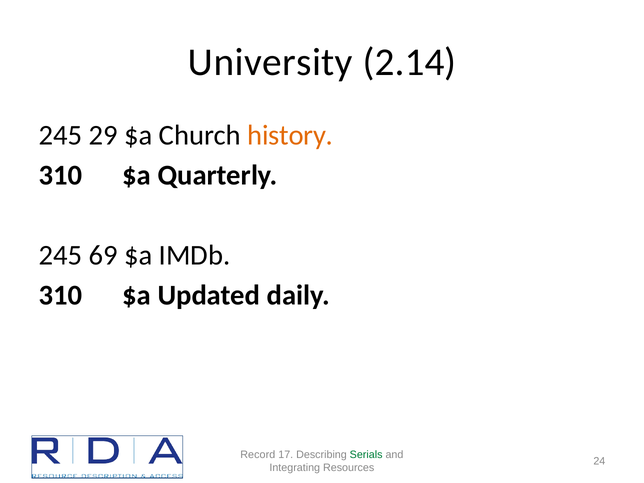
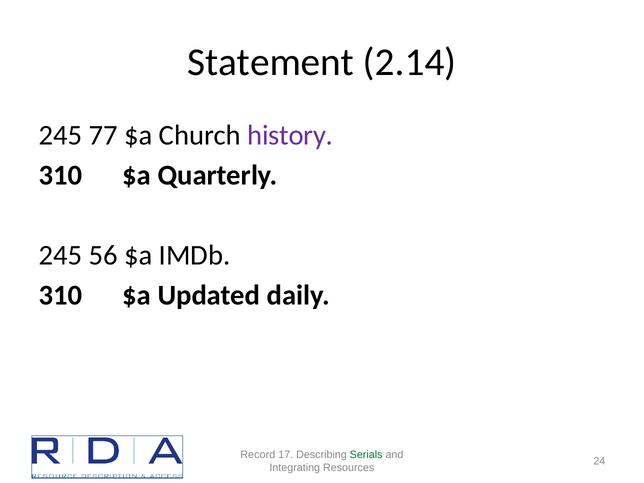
University: University -> Statement (271, 62)
29: 29 -> 77 (103, 135)
history colour: orange -> purple (290, 135)
69: 69 -> 56 (103, 255)
